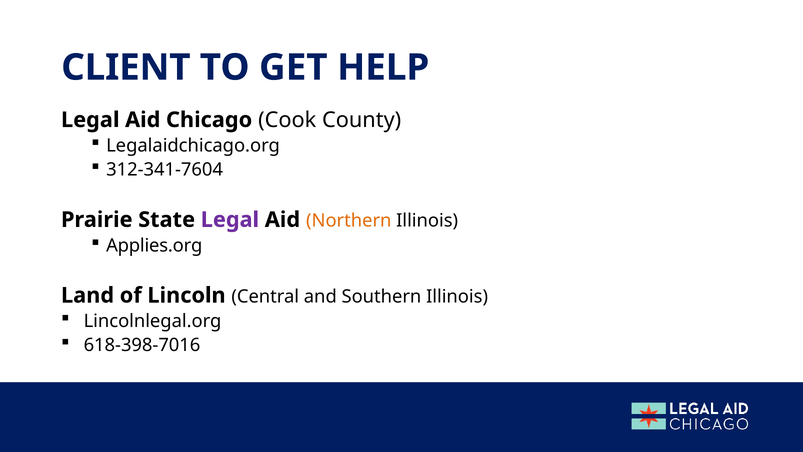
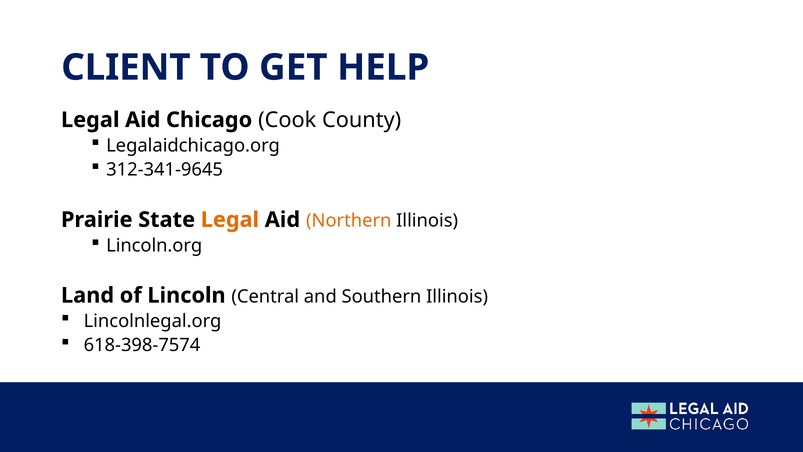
312-341-7604: 312-341-7604 -> 312-341-9645 (165, 170)
Legal colour: purple -> orange (230, 220)
Applies.org: Applies.org -> Lincoln.org (154, 245)
618-398-7016: 618-398-7016 -> 618-398-7574 (142, 345)
